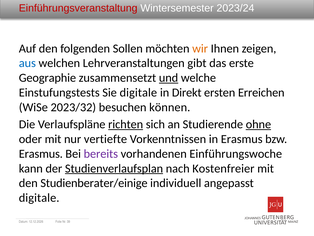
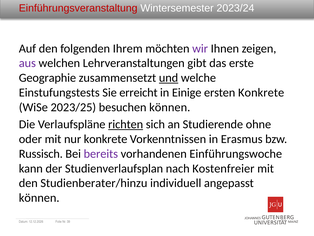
Sollen: Sollen -> Ihrem (128, 48)
wir colour: orange -> purple (200, 48)
aus colour: blue -> purple (27, 63)
Sie digitale: digitale -> erreicht (138, 92)
Direkt: Direkt -> Einige (187, 92)
ersten Erreichen: Erreichen -> Konkrete (261, 92)
2023/32: 2023/32 -> 2023/25 (73, 107)
ohne underline: present -> none (258, 124)
nur vertiefte: vertiefte -> konkrete (106, 139)
Erasmus: Erasmus -> Russisch (41, 153)
Studienverlaufsplan underline: present -> none (114, 168)
Studienberater/einige: Studienberater/einige -> Studienberater/hinzu (94, 183)
digitale: digitale -> können (39, 197)
